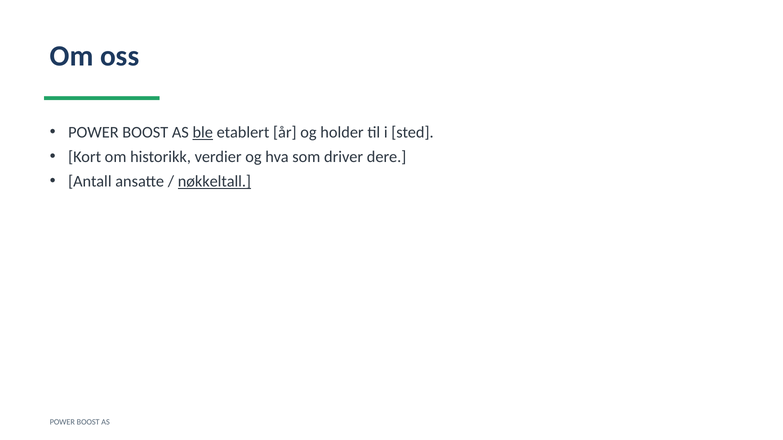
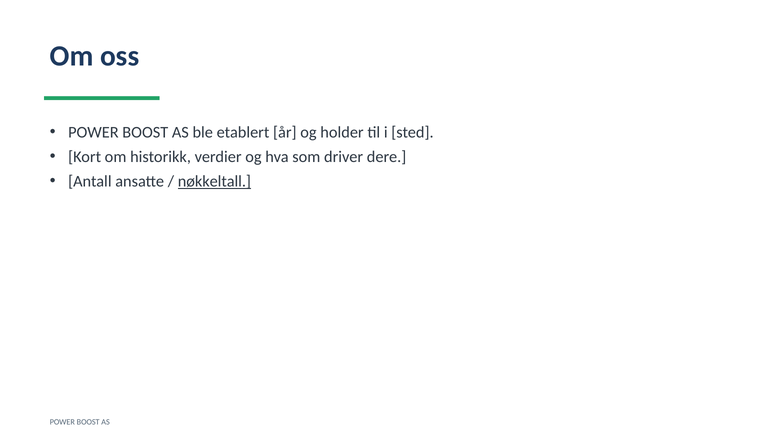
ble underline: present -> none (203, 133)
